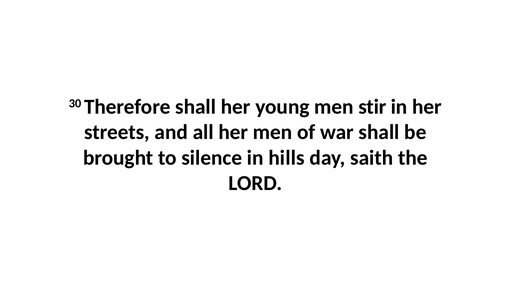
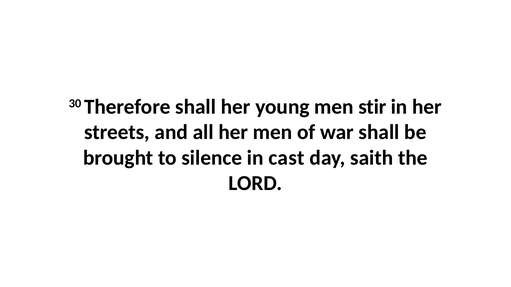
hills: hills -> cast (286, 158)
